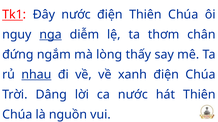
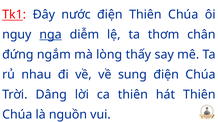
nhau underline: present -> none (36, 75)
xanh: xanh -> sung (132, 75)
ca nước: nước -> thiên (133, 95)
